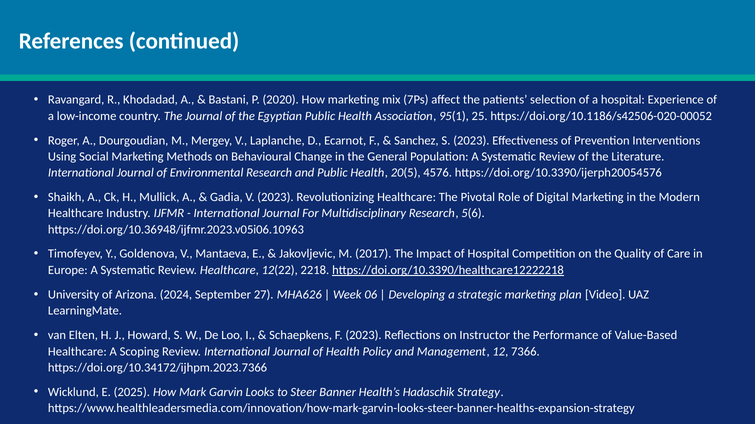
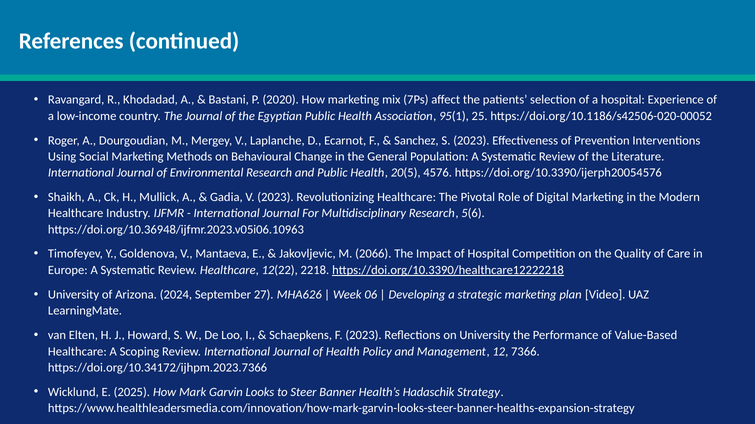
2017: 2017 -> 2066 (373, 254)
on Instructor: Instructor -> University (485, 336)
